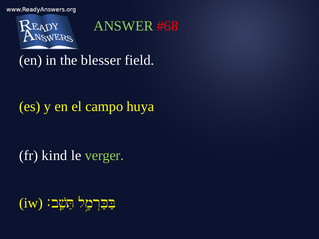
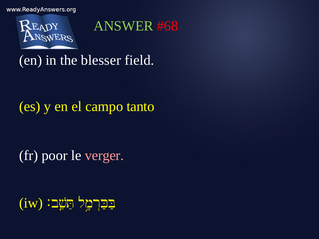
huya: huya -> tanto (140, 106)
kind: kind -> poor (55, 156)
verger colour: light green -> pink (104, 156)
